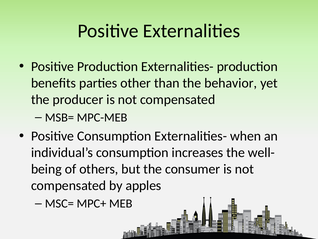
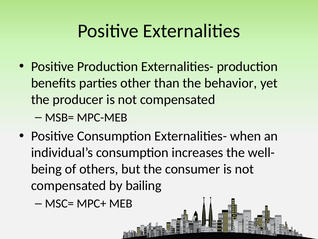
apples: apples -> bailing (143, 185)
